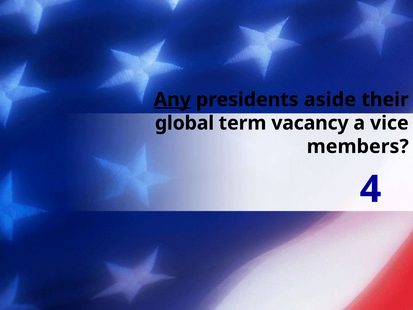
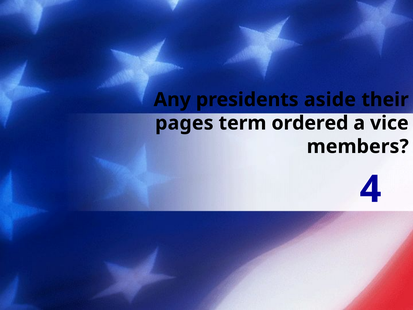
Any underline: present -> none (172, 100)
global: global -> pages (184, 123)
vacancy: vacancy -> ordered (310, 123)
